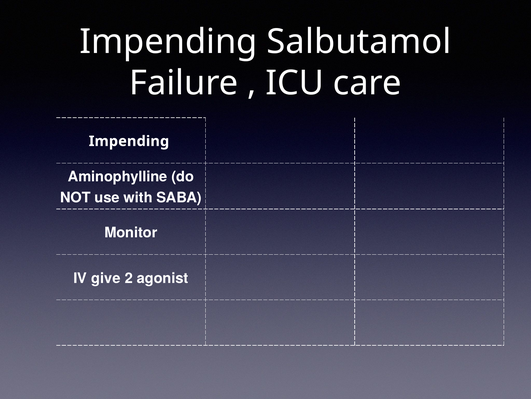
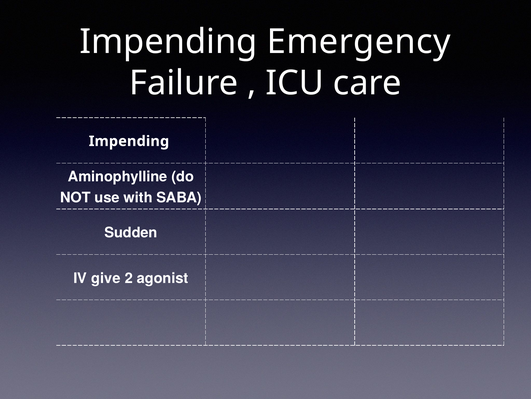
Salbutamol: Salbutamol -> Emergency (359, 42)
Monitor: Monitor -> Sudden (131, 232)
